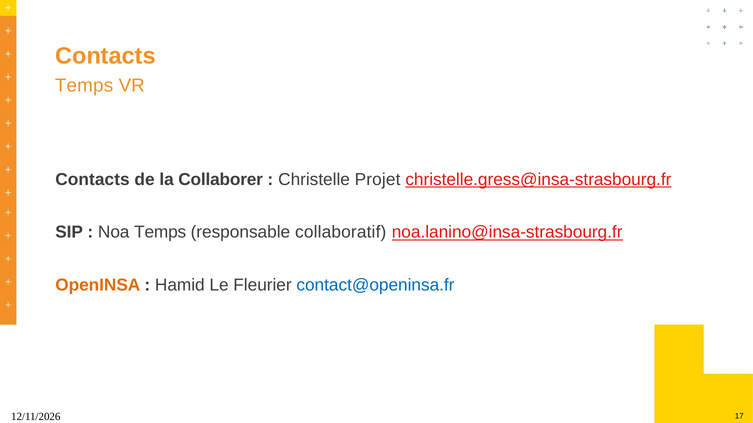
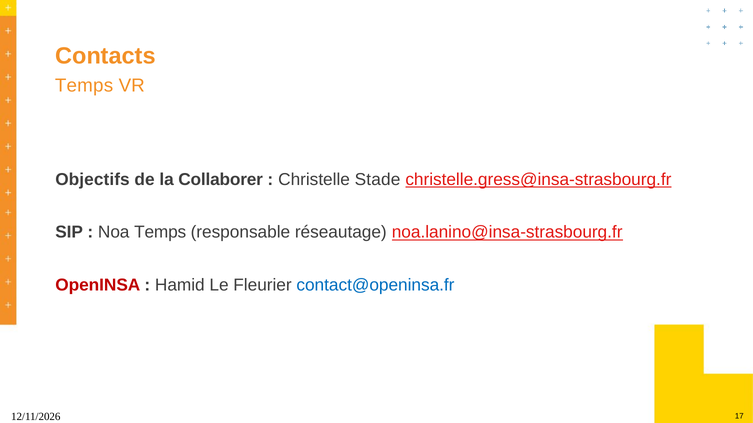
Contacts: Contacts -> Objectifs (92, 180)
Projet: Projet -> Stade (378, 180)
collaboratif: collaboratif -> réseautage (341, 233)
OpenINSA colour: orange -> red (98, 285)
